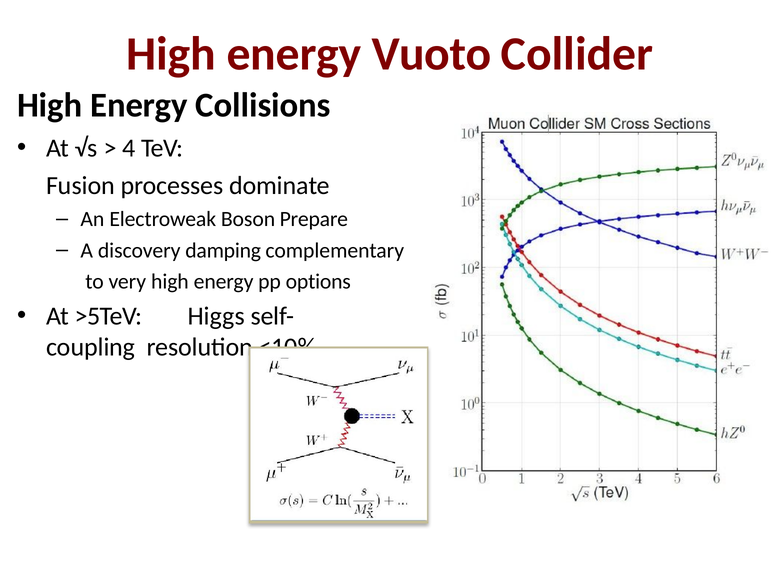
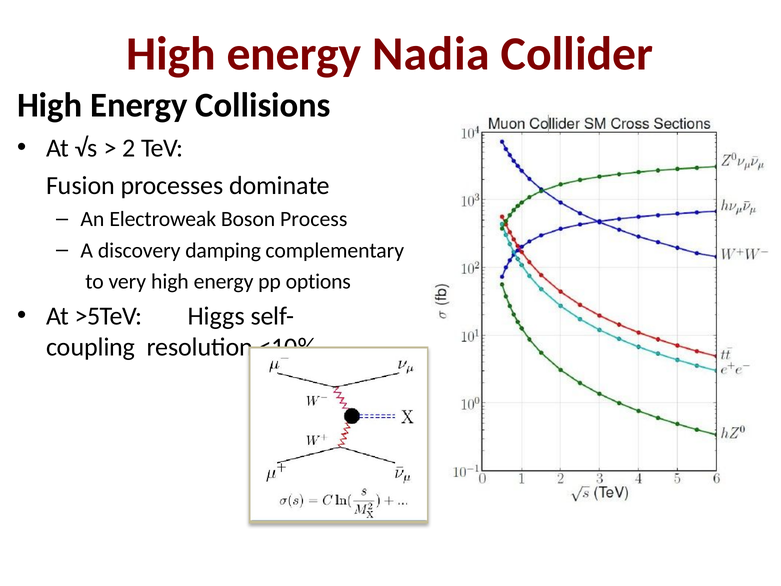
Vuoto: Vuoto -> Nadia (431, 54)
4: 4 -> 2 (129, 148)
Prepare: Prepare -> Process (314, 219)
